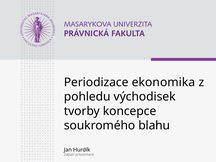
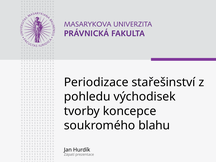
ekonomika: ekonomika -> stařešinství (164, 82)
